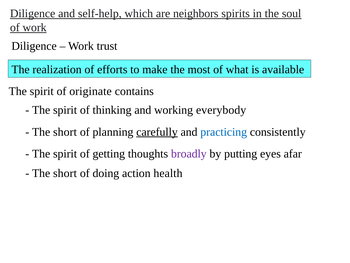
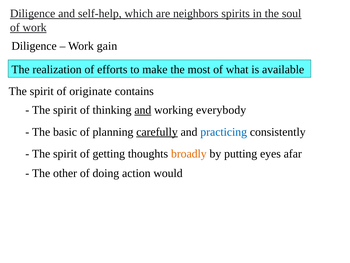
trust: trust -> gain (107, 46)
and underline: none -> present (143, 110)
short: short -> basic (65, 132)
broadly colour: purple -> orange (189, 154)
short: short -> other (65, 173)
health: health -> would (168, 173)
